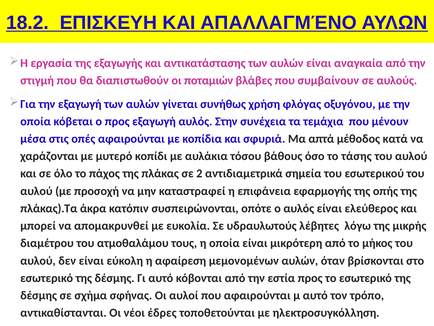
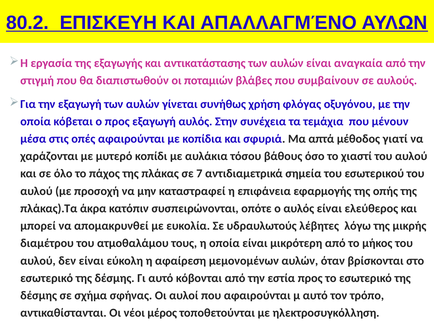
18.2: 18.2 -> 80.2 (28, 23)
κατά: κατά -> γιατί (395, 139)
τάσης: τάσης -> χιαστί (356, 156)
2: 2 -> 7 (199, 173)
έδρες: έδρες -> μέρος (162, 312)
